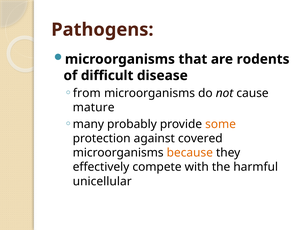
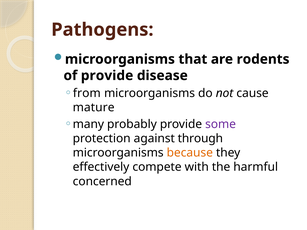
of difficult: difficult -> provide (107, 76)
some colour: orange -> purple (221, 124)
covered: covered -> through (200, 139)
unicellular: unicellular -> concerned (102, 182)
